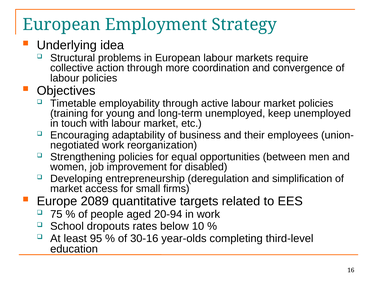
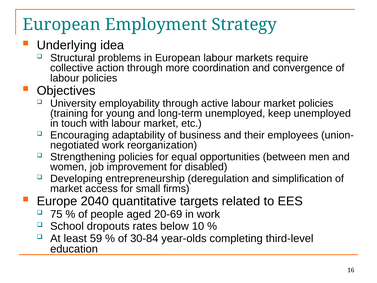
Timetable: Timetable -> University (73, 103)
2089: 2089 -> 2040 (95, 201)
20-94: 20-94 -> 20-69 (168, 214)
95: 95 -> 59 (96, 238)
30-16: 30-16 -> 30-84 (144, 238)
